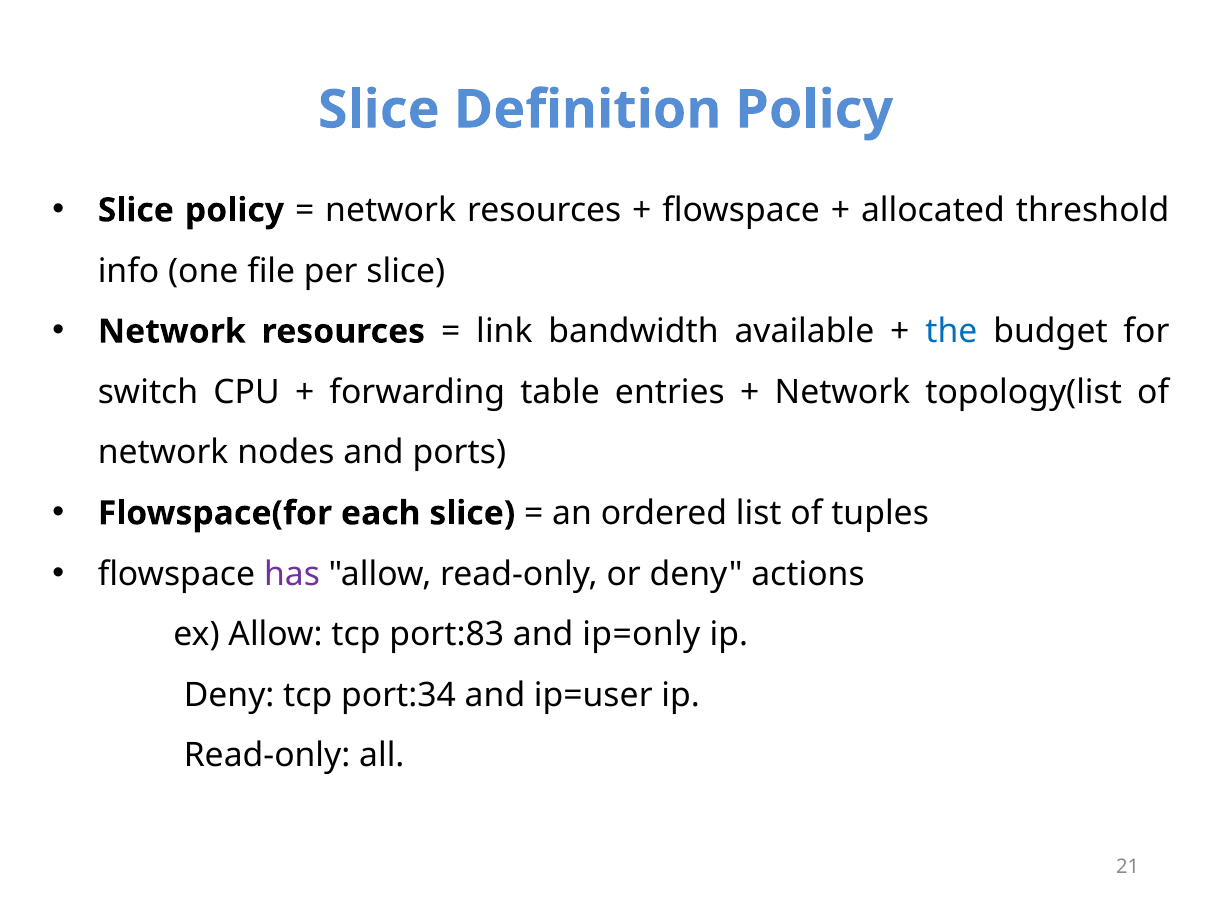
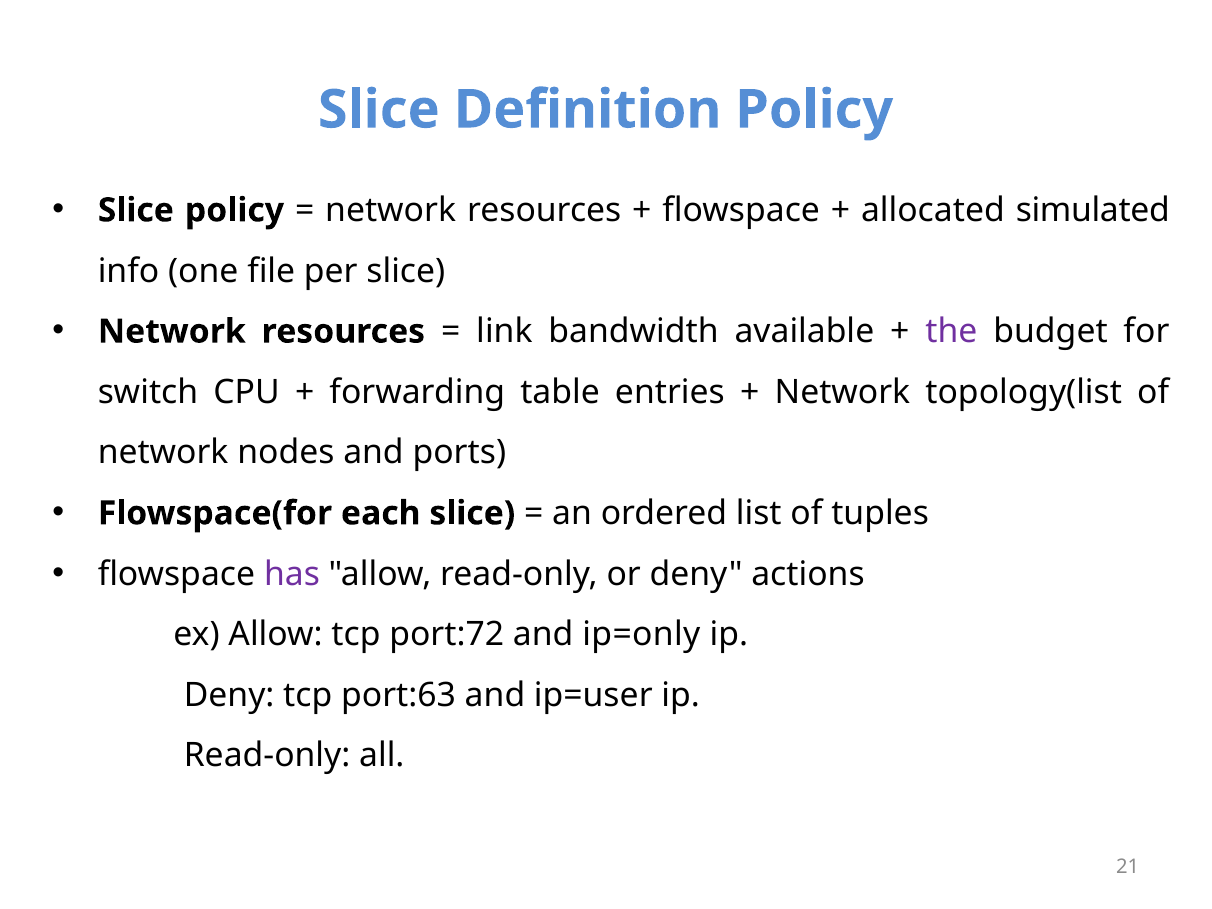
threshold: threshold -> simulated (1093, 210)
the colour: blue -> purple (951, 331)
port:83: port:83 -> port:72 (447, 634)
port:34: port:34 -> port:63 (399, 695)
